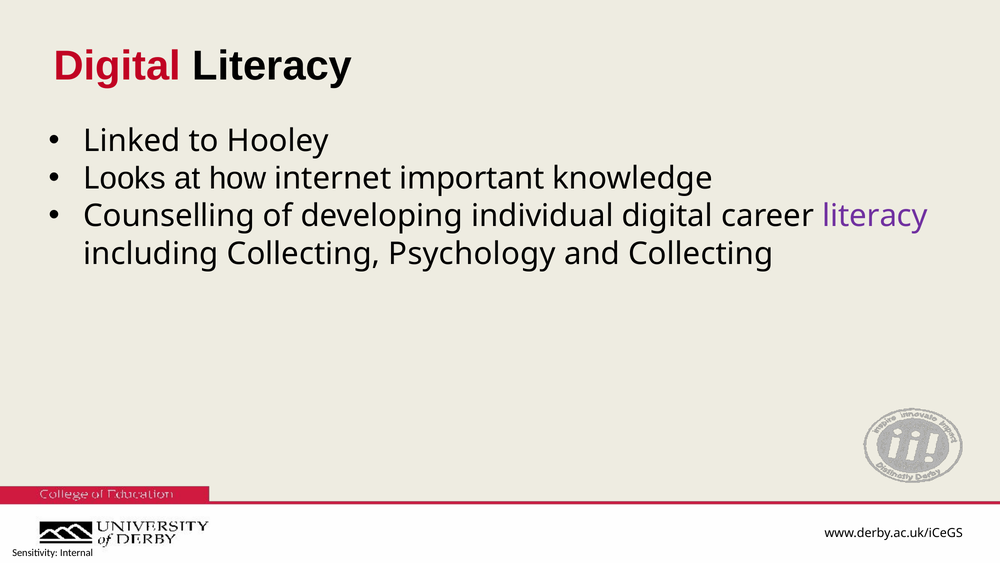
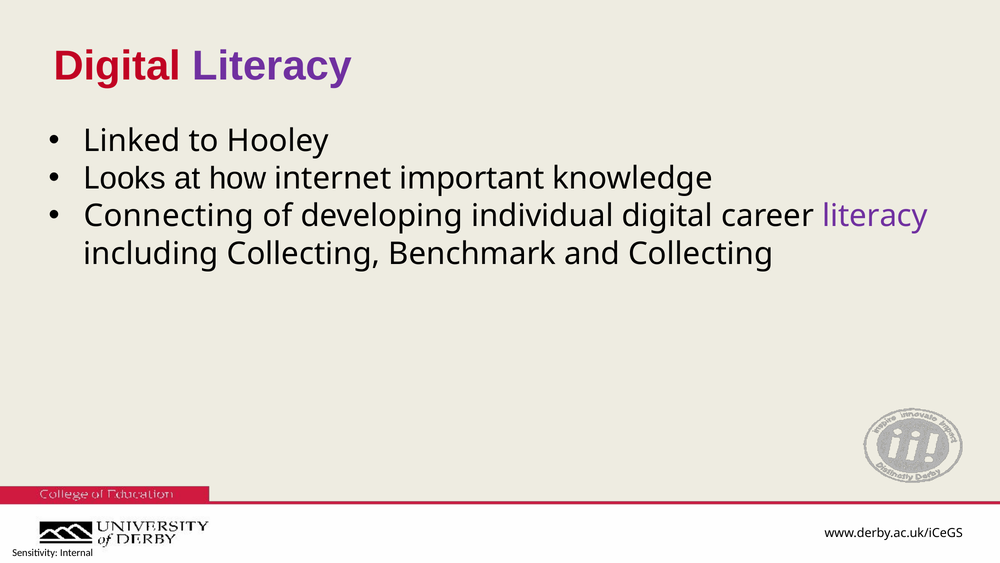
Literacy colour: black -> purple (272, 66)
Counselling: Counselling -> Connecting (169, 216)
Psychology: Psychology -> Benchmark (472, 253)
